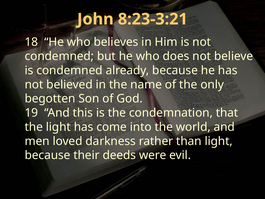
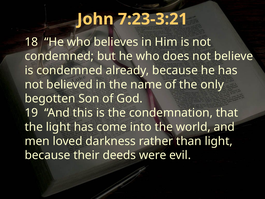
8:23-3:21: 8:23-3:21 -> 7:23-3:21 (153, 19)
